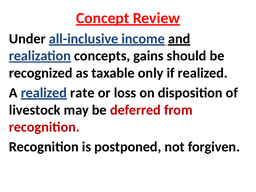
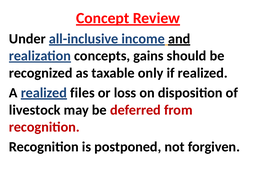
rate: rate -> files (82, 93)
